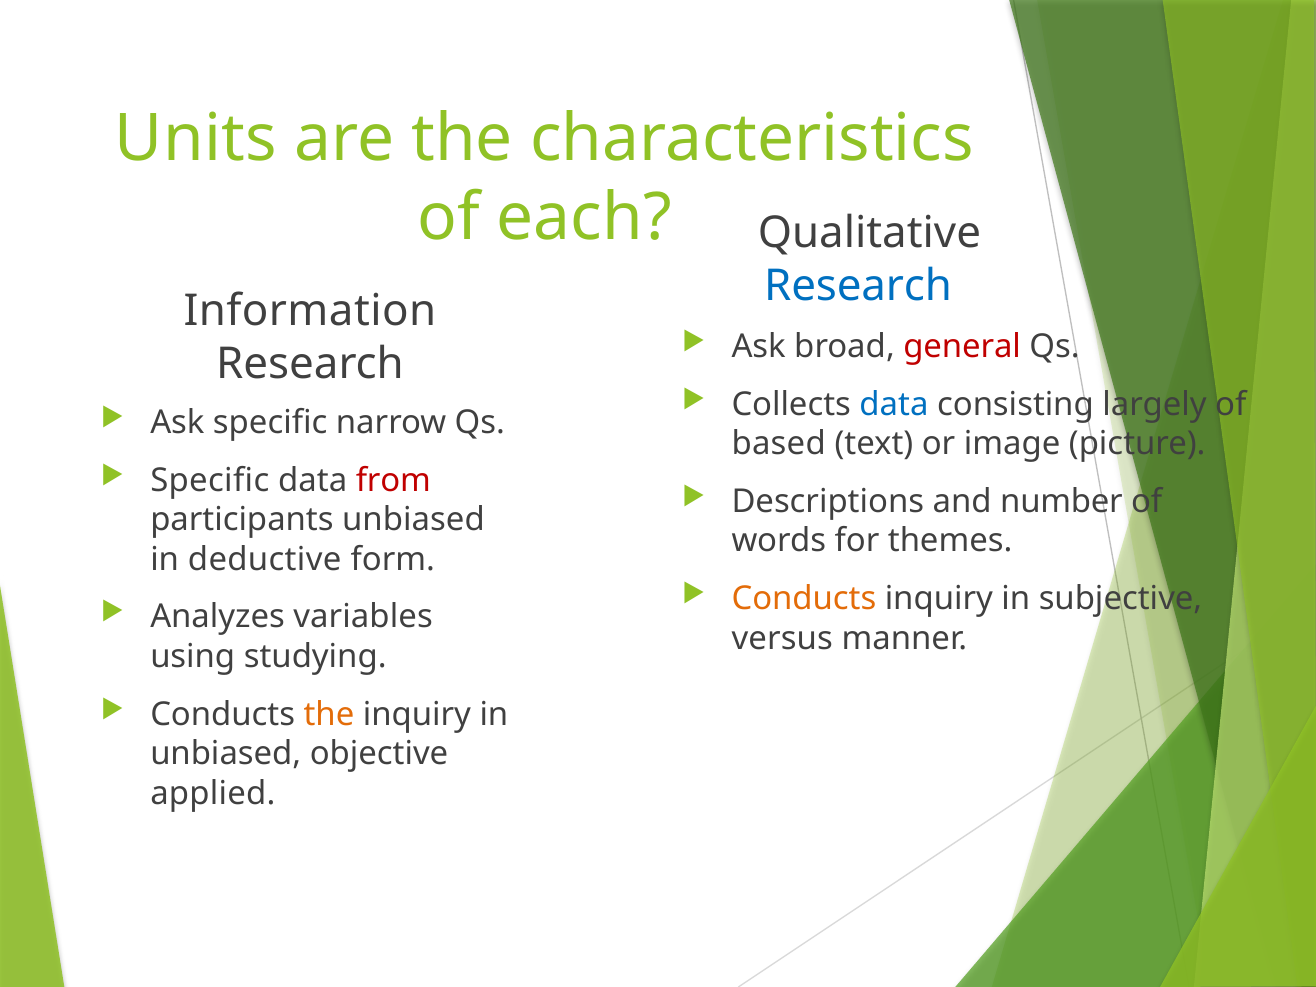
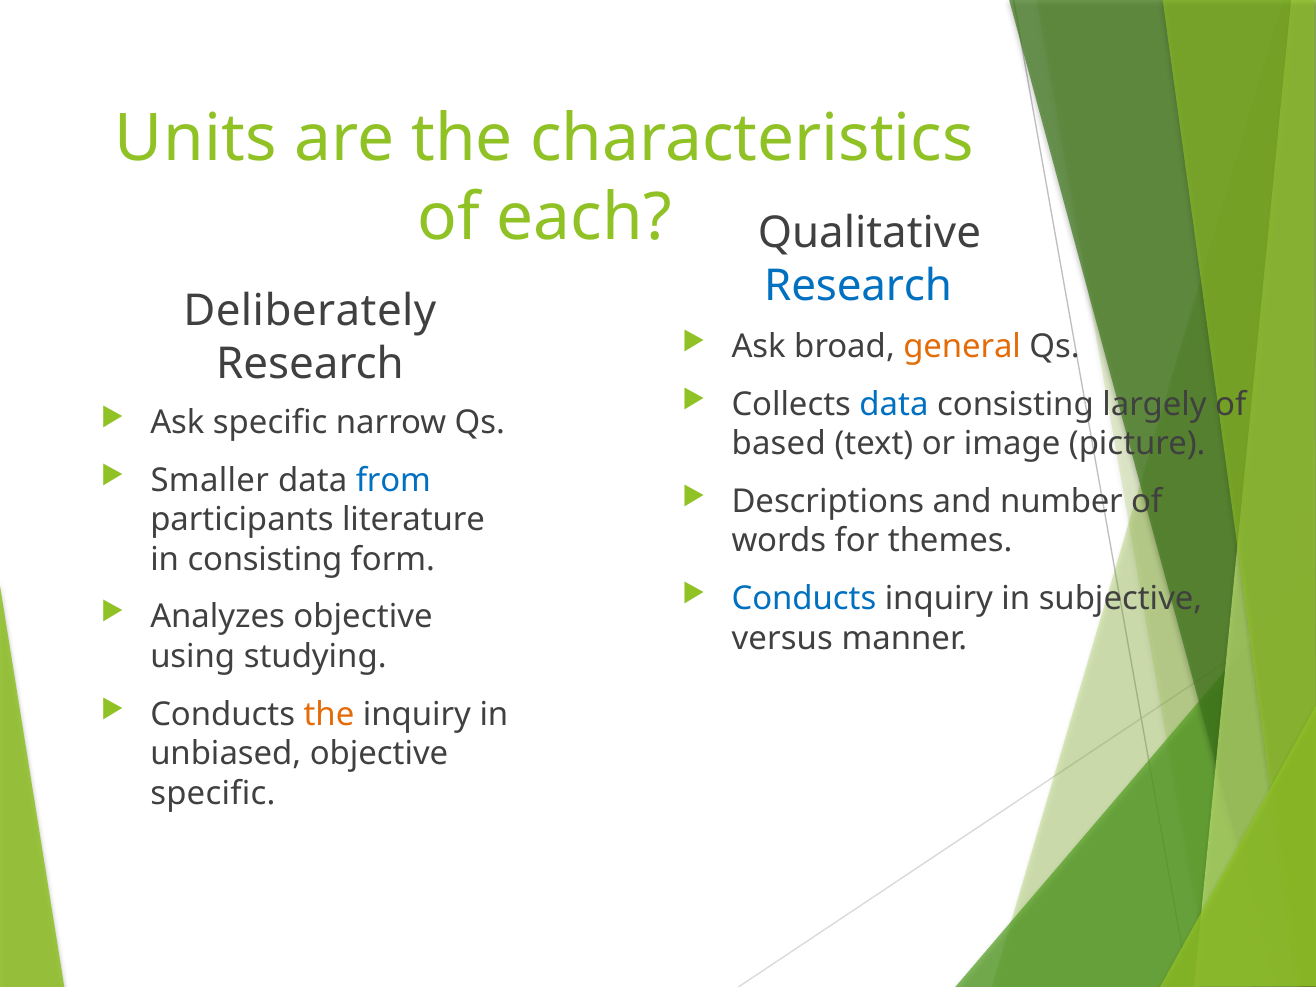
Information: Information -> Deliberately (310, 311)
general colour: red -> orange (962, 347)
Specific: Specific -> Smaller (210, 480)
from colour: red -> blue (393, 480)
participants unbiased: unbiased -> literature (413, 520)
in deductive: deductive -> consisting (265, 559)
Conducts colour: orange -> blue (804, 599)
Analyzes variables: variables -> objective (363, 617)
applied: applied -> specific (213, 793)
